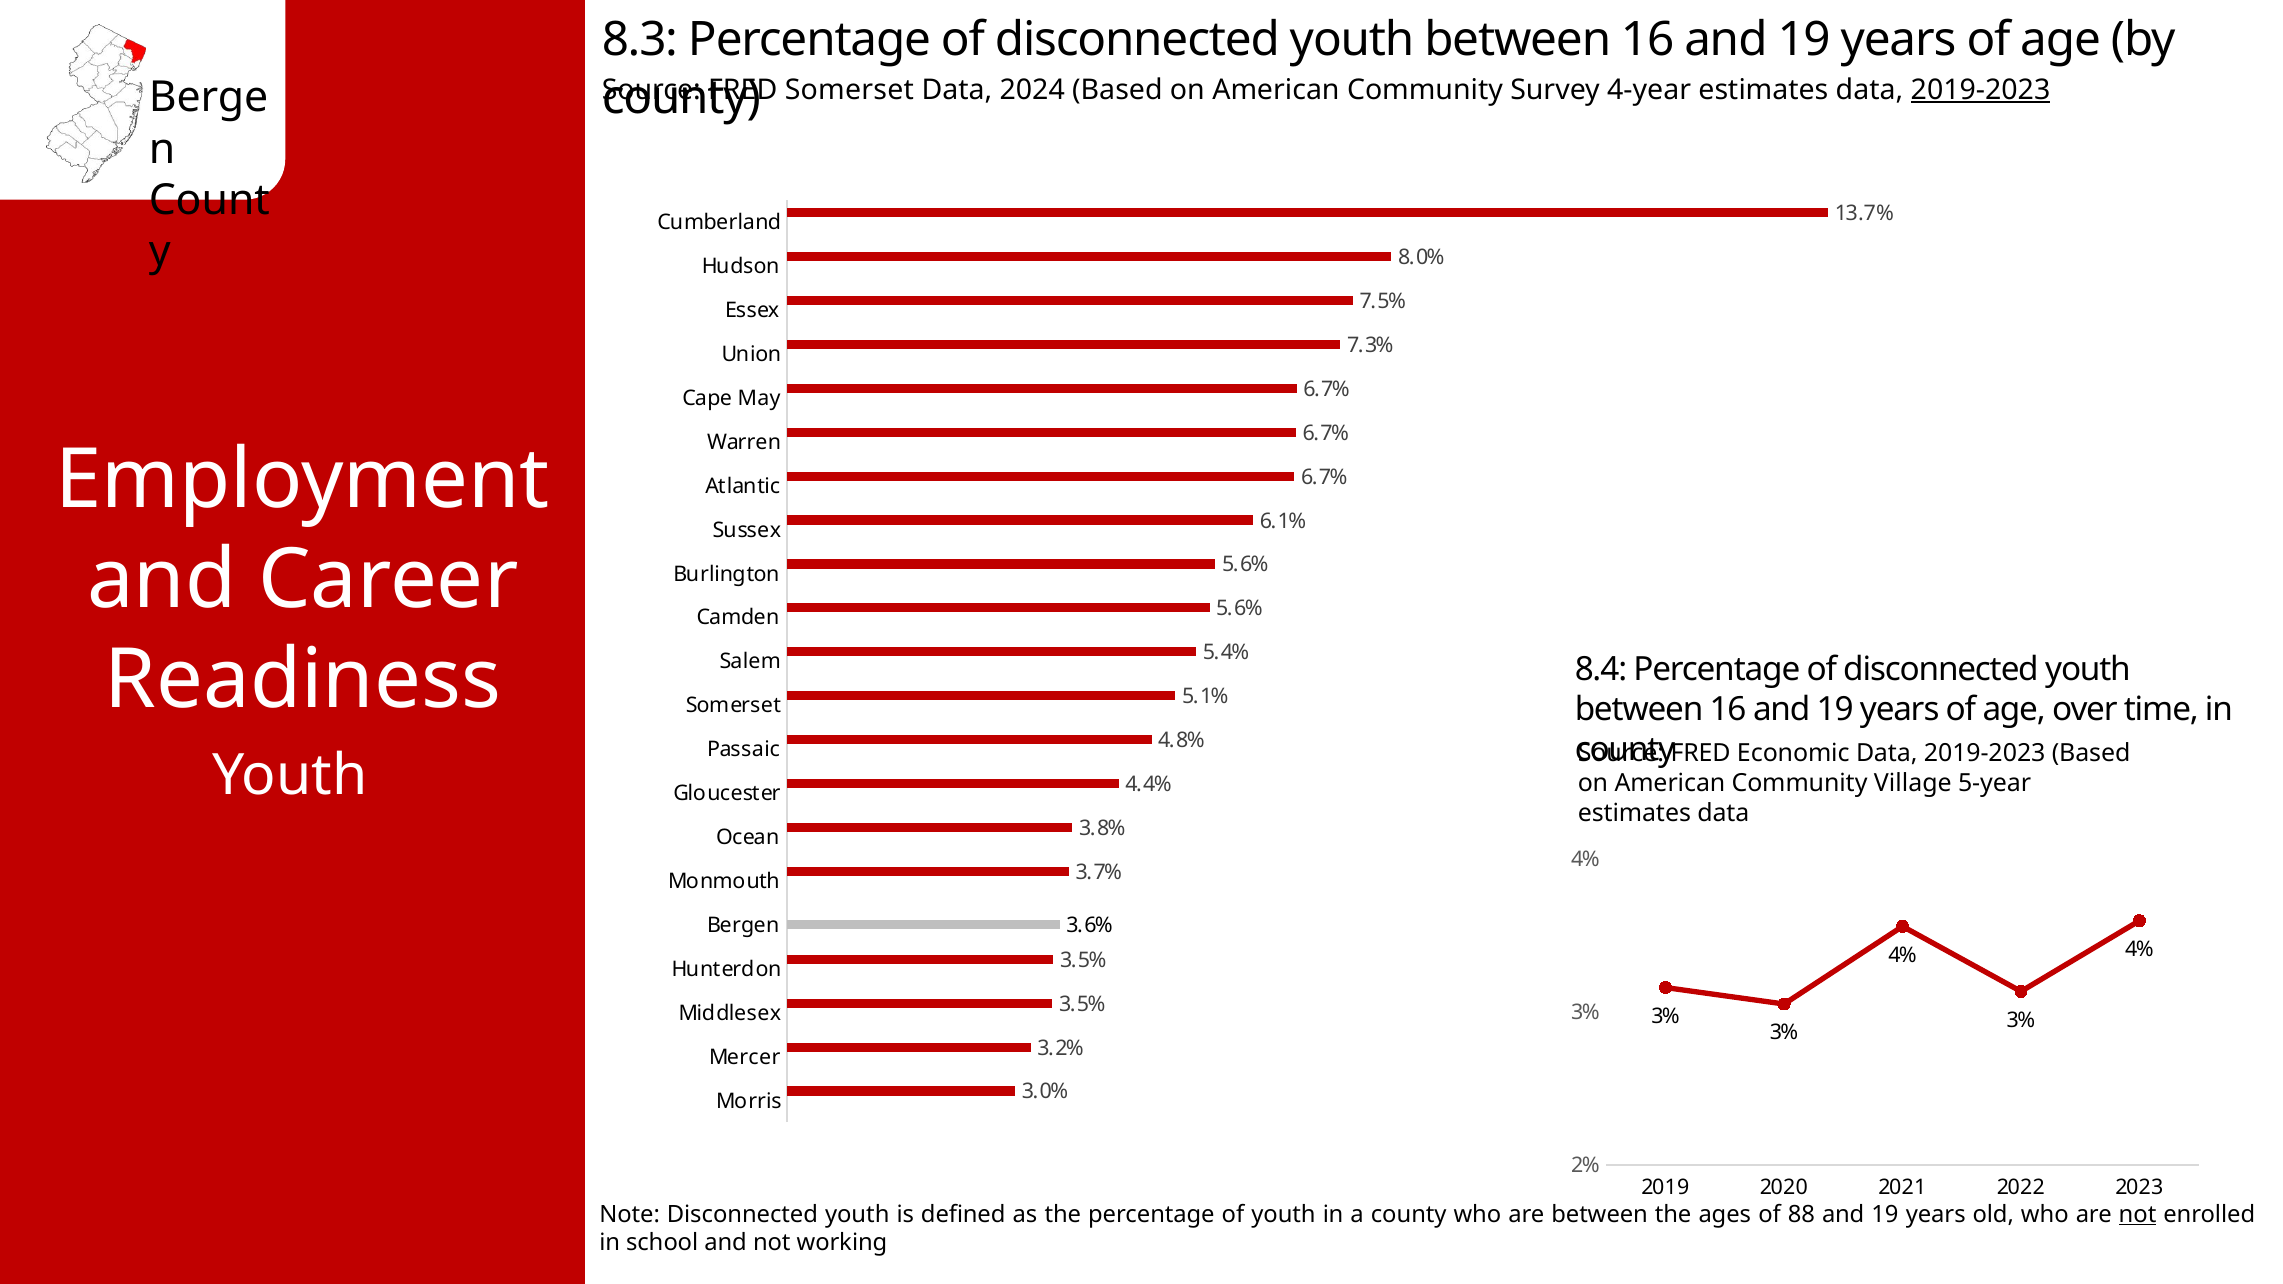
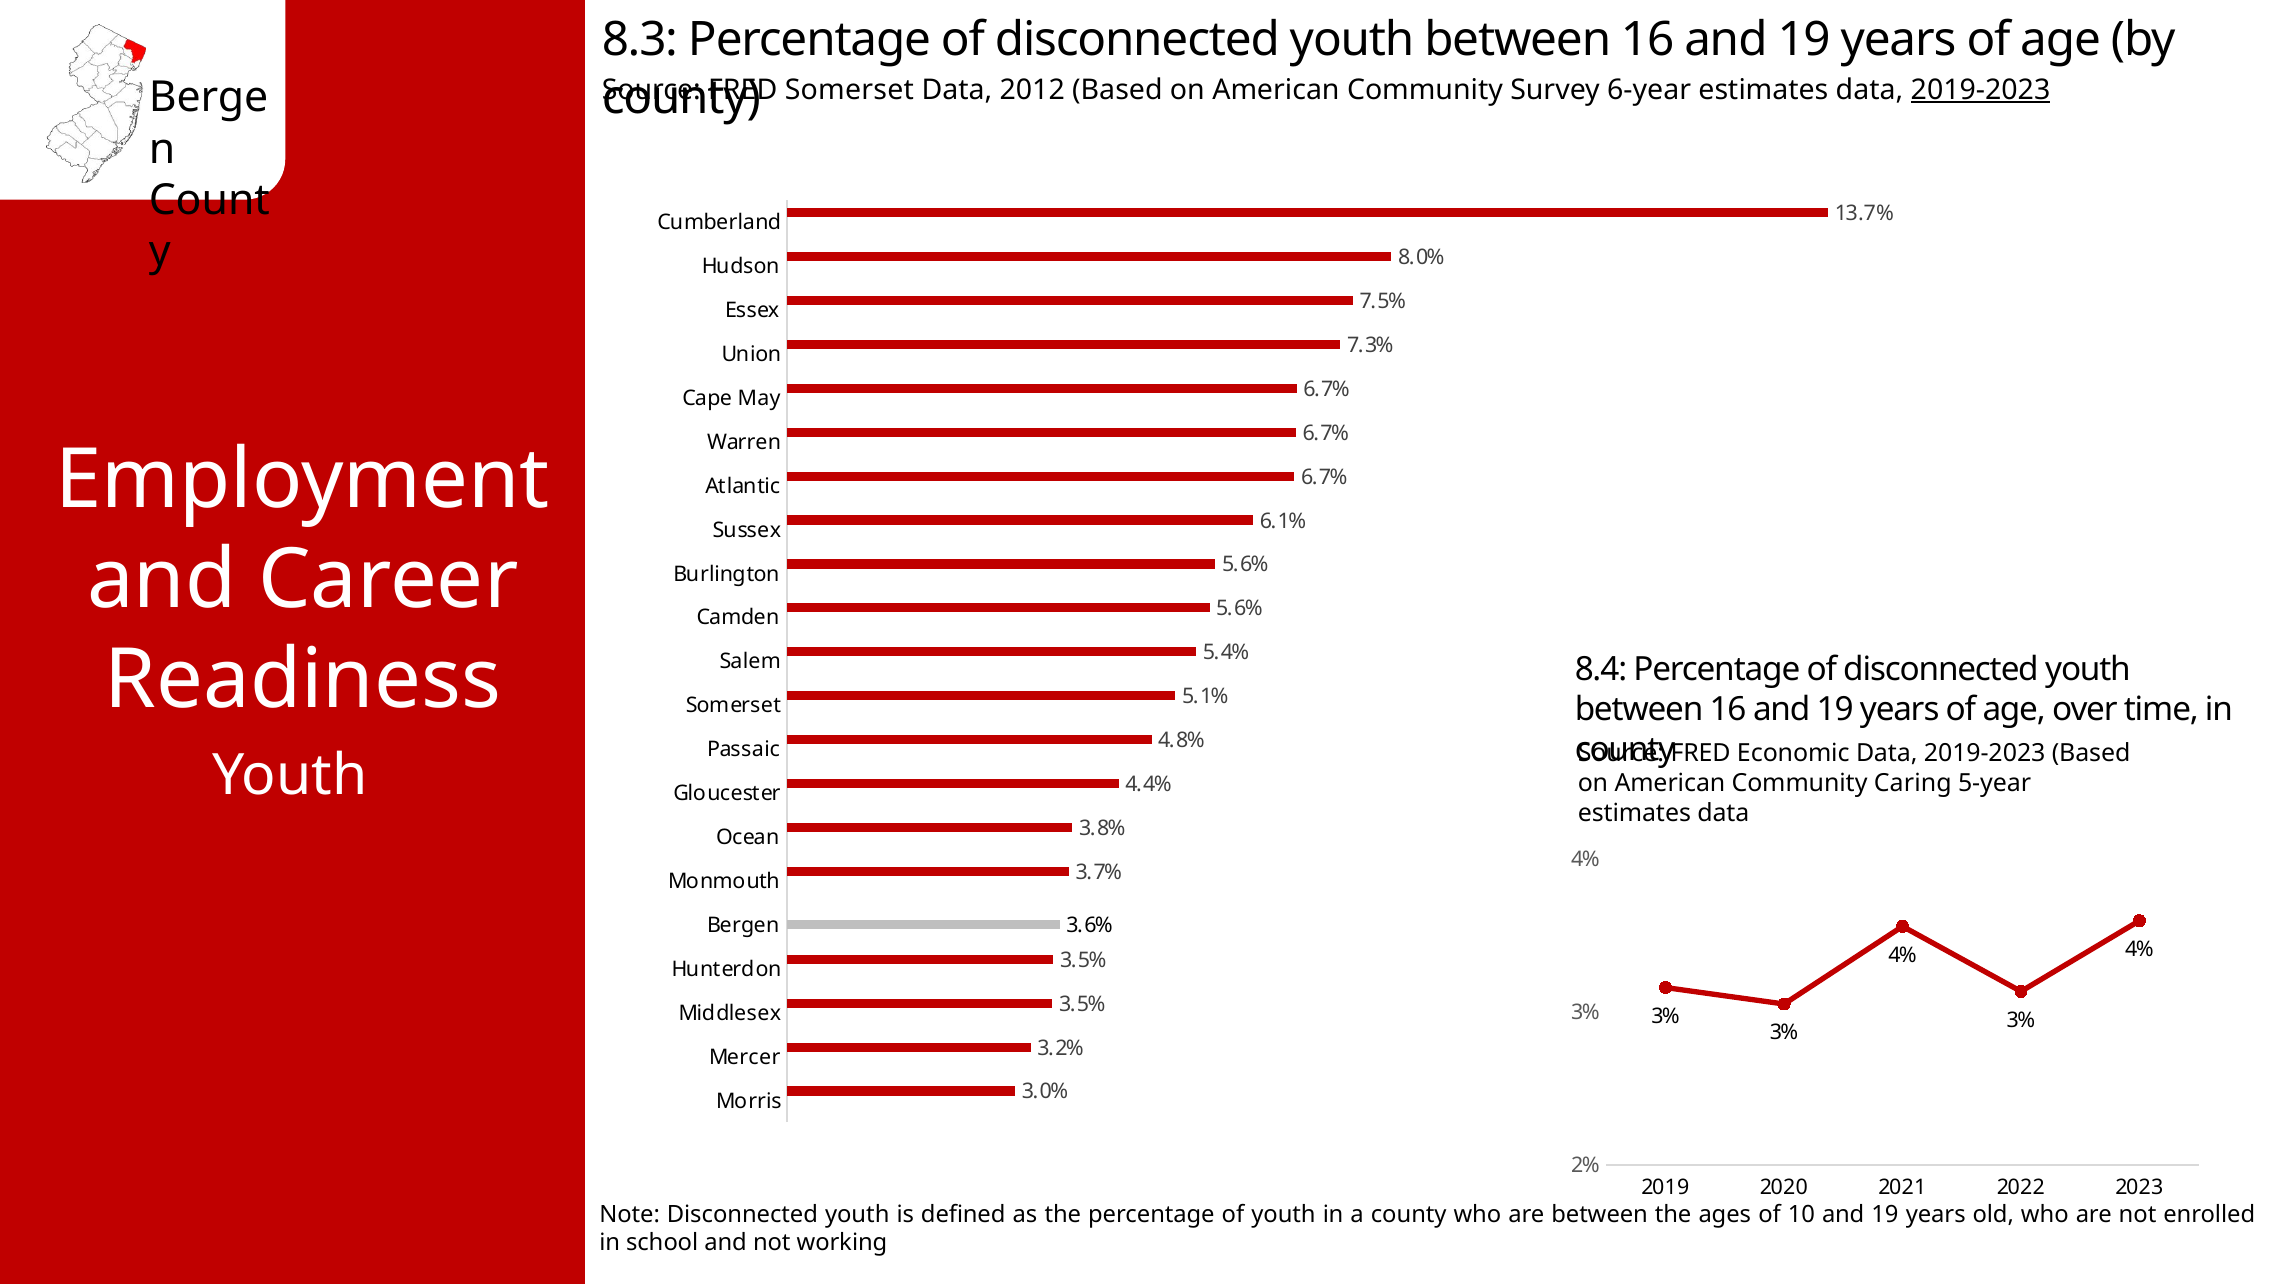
2024: 2024 -> 2012 (1032, 90)
4-year: 4-year -> 6-year (1649, 90)
Village: Village -> Caring (1913, 784)
88: 88 -> 10 (1801, 1215)
not underline: present -> none (2138, 1215)
